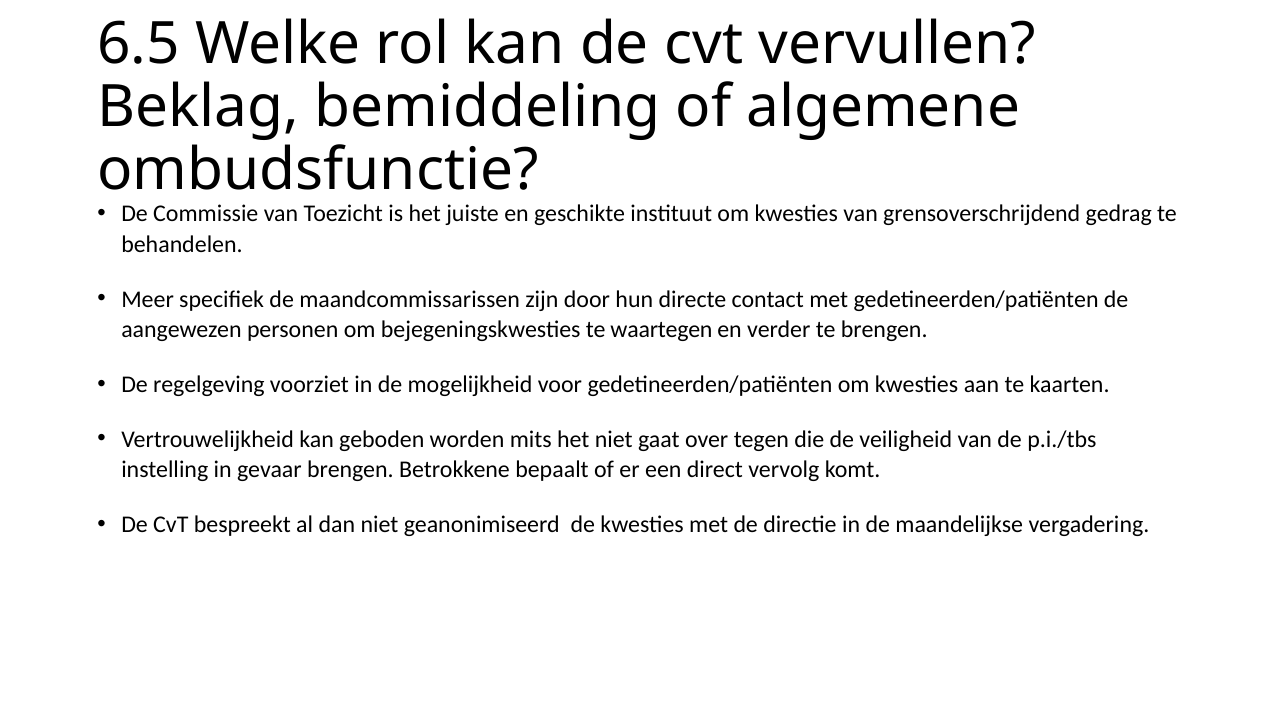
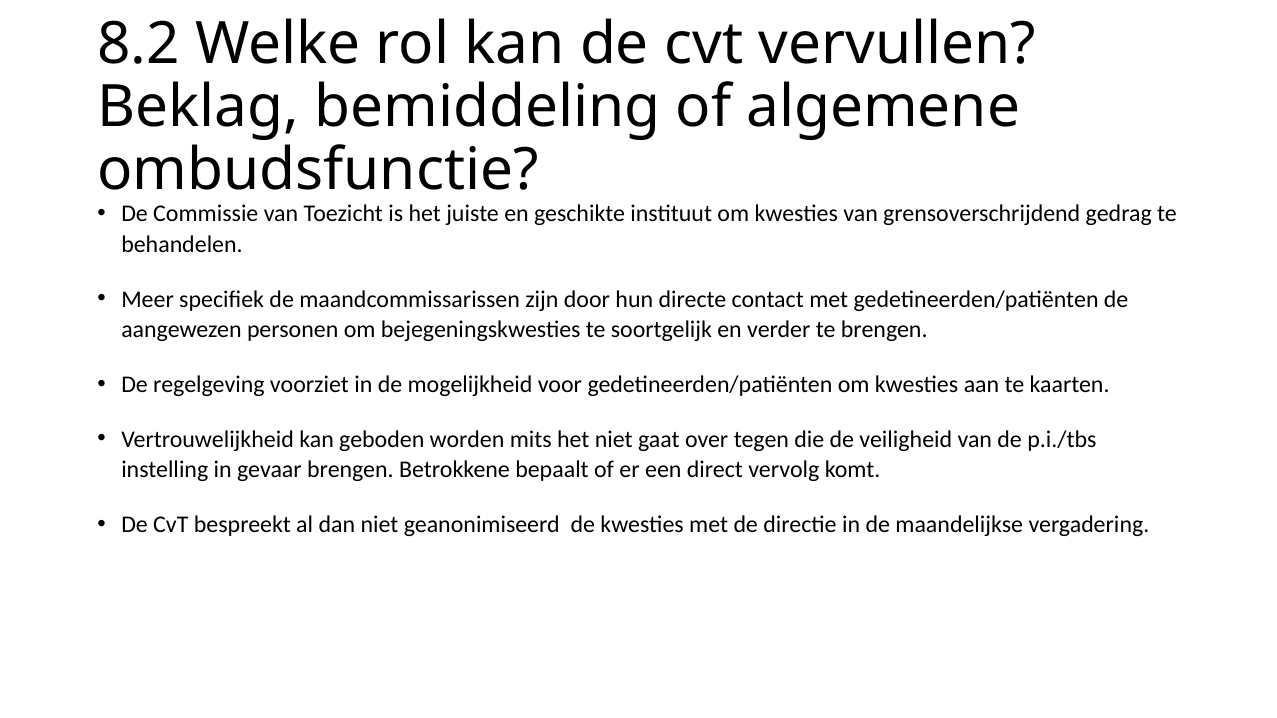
6.5: 6.5 -> 8.2 (139, 44)
waartegen: waartegen -> soortgelijk (661, 330)
